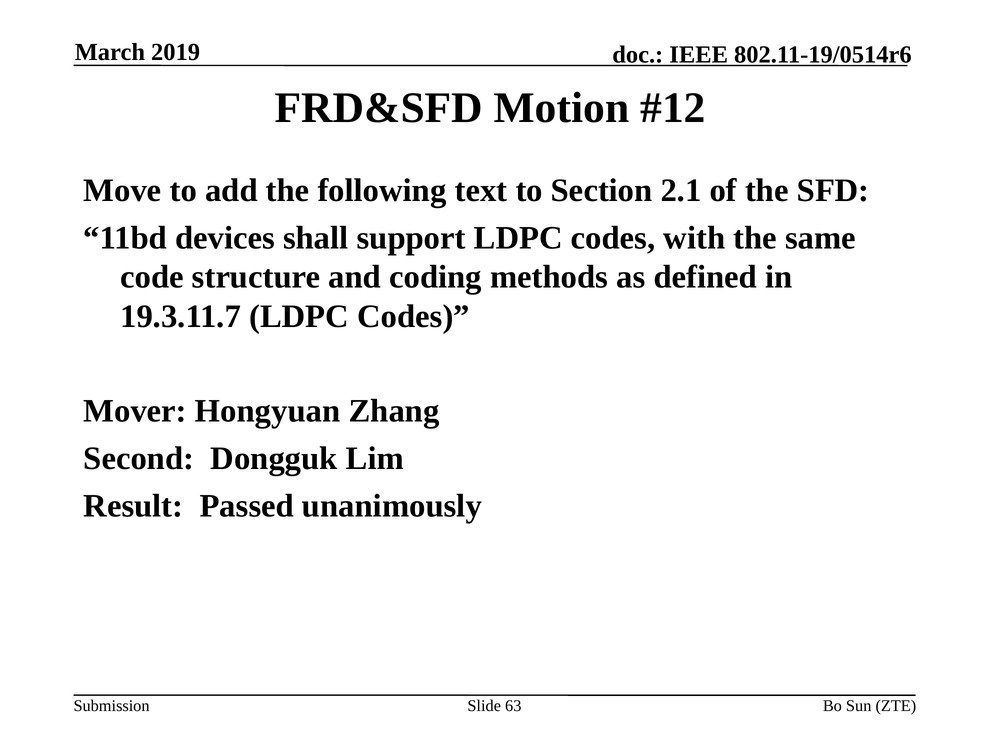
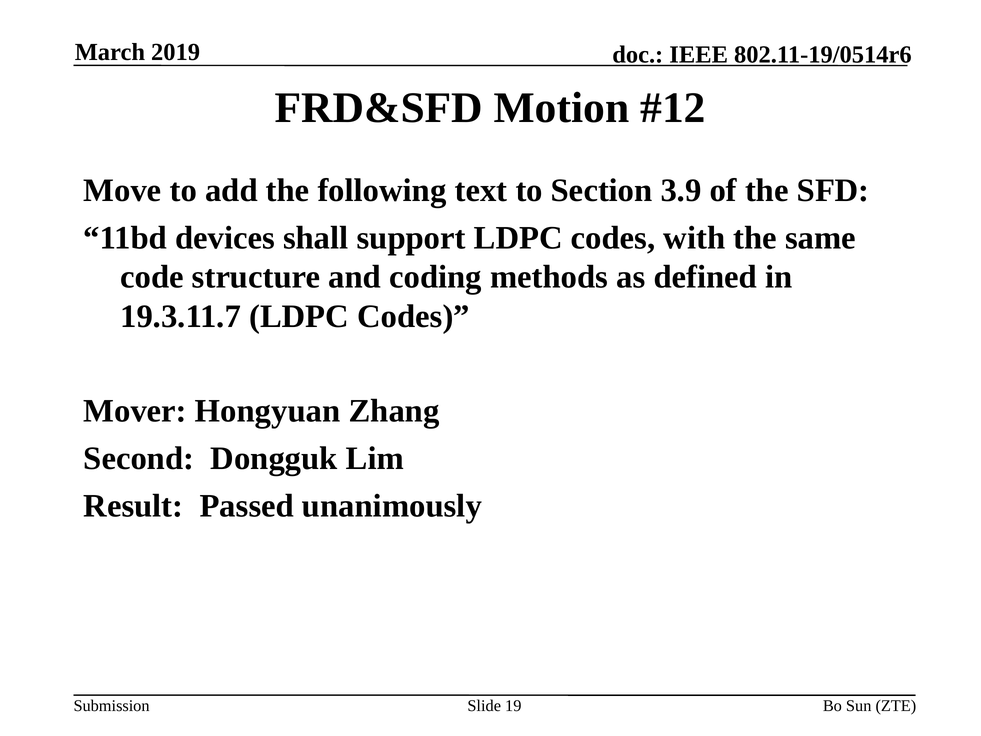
2.1: 2.1 -> 3.9 (681, 190)
63: 63 -> 19 (513, 706)
